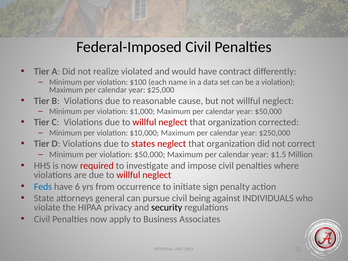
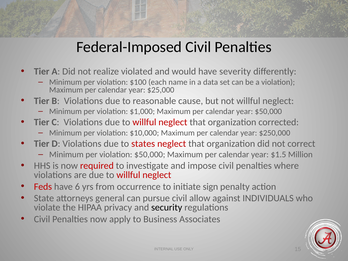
contract: contract -> severity (235, 72)
Feds colour: blue -> red (43, 187)
being: being -> allow (200, 198)
